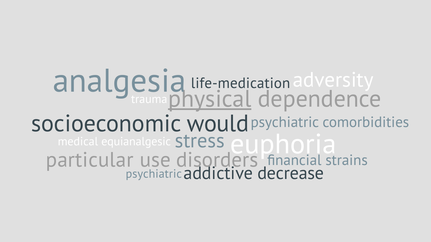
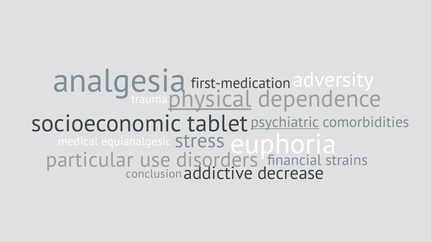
life-medication: life-medication -> first-medication (241, 84)
would: would -> tablet (218, 124)
psychiatric underline: none -> present (285, 122)
psychiatric: psychiatric -> conclusion (154, 174)
